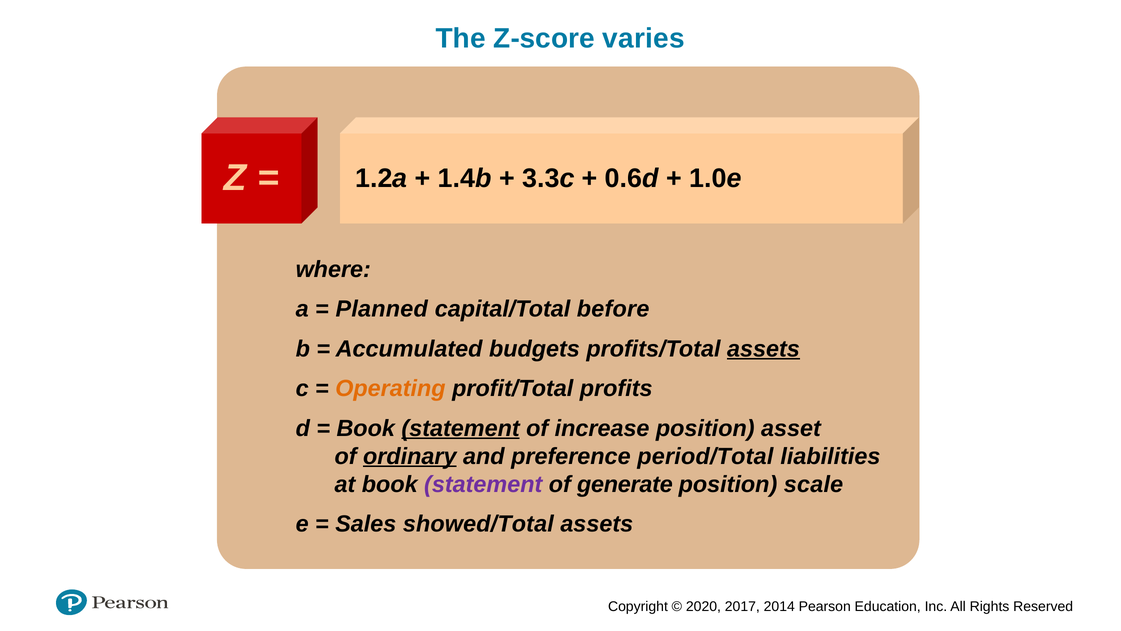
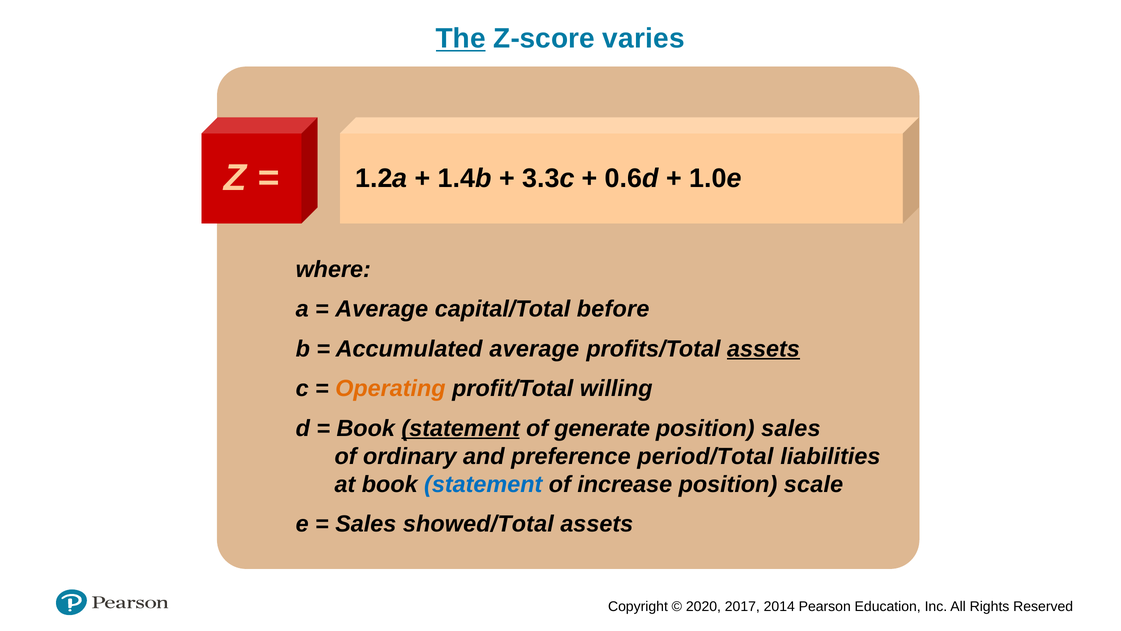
The underline: none -> present (461, 39)
Planned: Planned -> Average (382, 309)
Accumulated budgets: budgets -> average (534, 349)
profits: profits -> willing (616, 388)
increase: increase -> generate (602, 428)
position asset: asset -> sales (791, 428)
ordinary underline: present -> none (410, 456)
statement colour: purple -> blue (483, 484)
generate: generate -> increase (625, 484)
